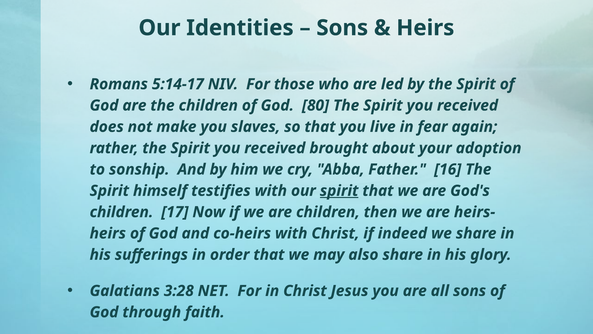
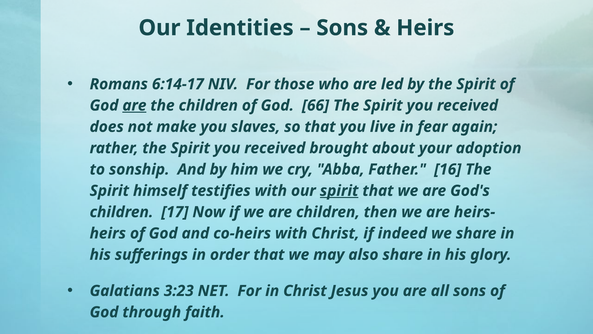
5:14-17: 5:14-17 -> 6:14-17 (178, 84)
are underline: none -> present (134, 105)
80: 80 -> 66 (315, 105)
3:28: 3:28 -> 3:23 (179, 291)
